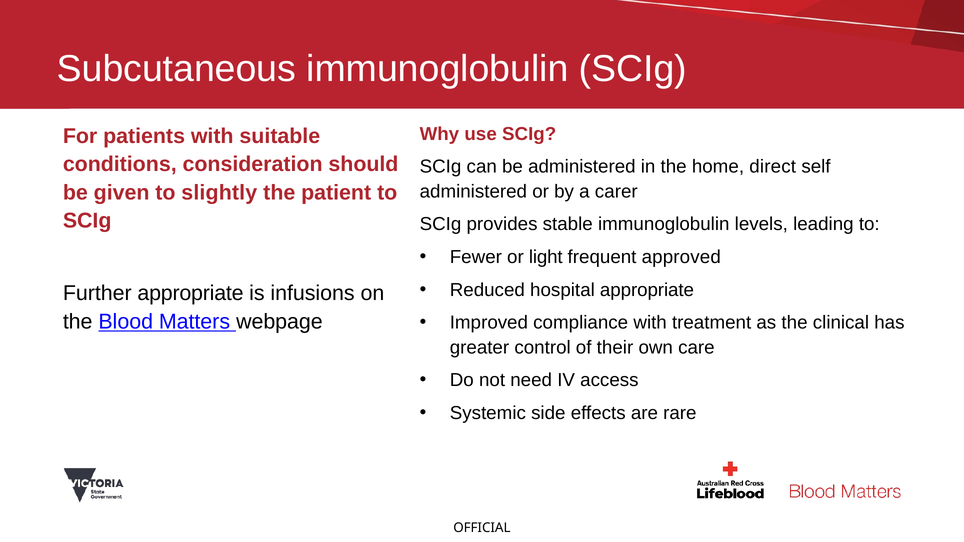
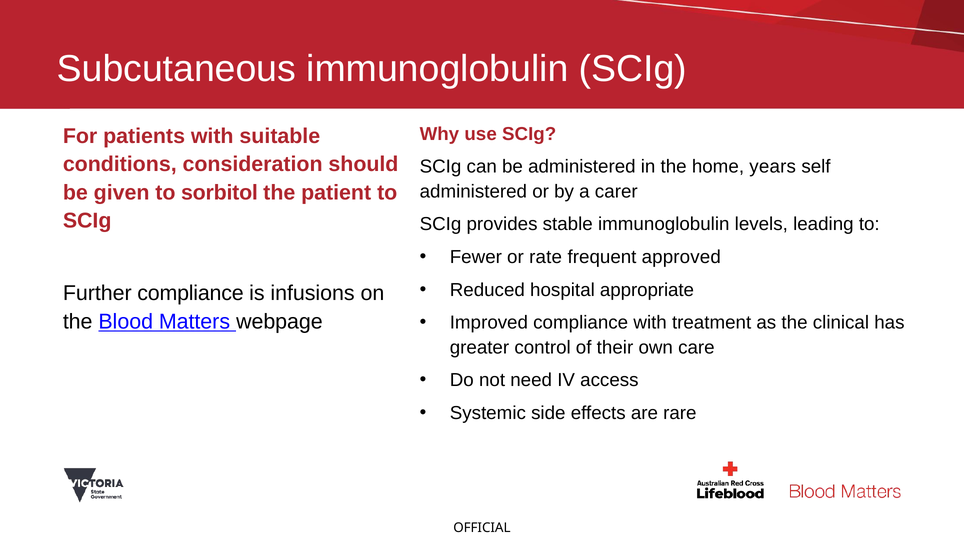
direct: direct -> years (773, 167)
slightly: slightly -> sorbitol (219, 193)
light: light -> rate (546, 257)
Further appropriate: appropriate -> compliance (191, 293)
